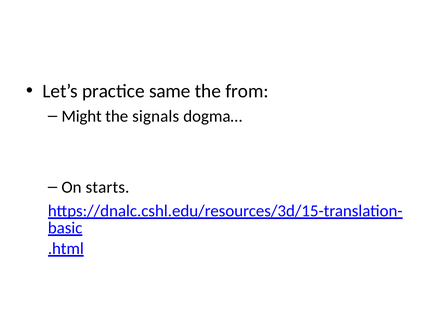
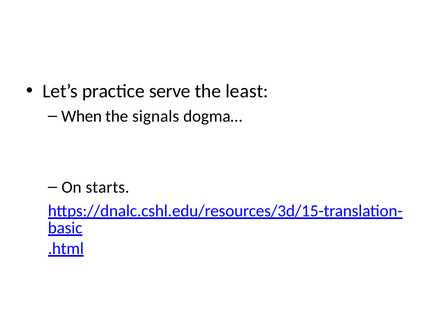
same: same -> serve (170, 91)
from: from -> least (247, 91)
Might: Might -> When (82, 116)
